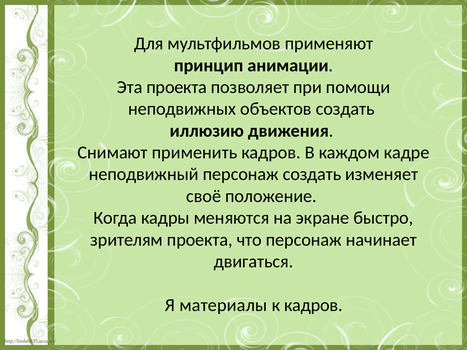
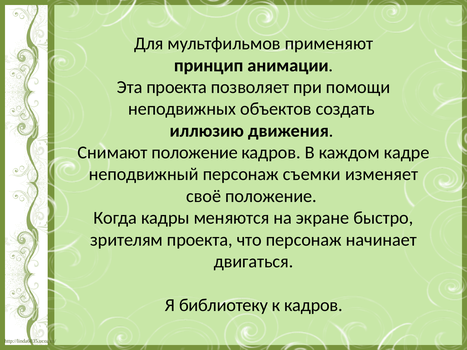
Снимают применить: применить -> положение (195, 153)
персонаж создать: создать -> съемки (312, 174)
материалы: материалы -> библиотеку (223, 305)
